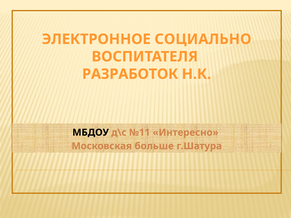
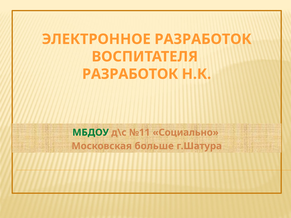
ЭЛЕКТРОННОЕ СОЦИАЛЬНО: СОЦИАЛЬНО -> РАЗРАБОТОК (203, 39)
МБДОУ colour: black -> green (91, 133)
Интересно: Интересно -> Социально (186, 133)
